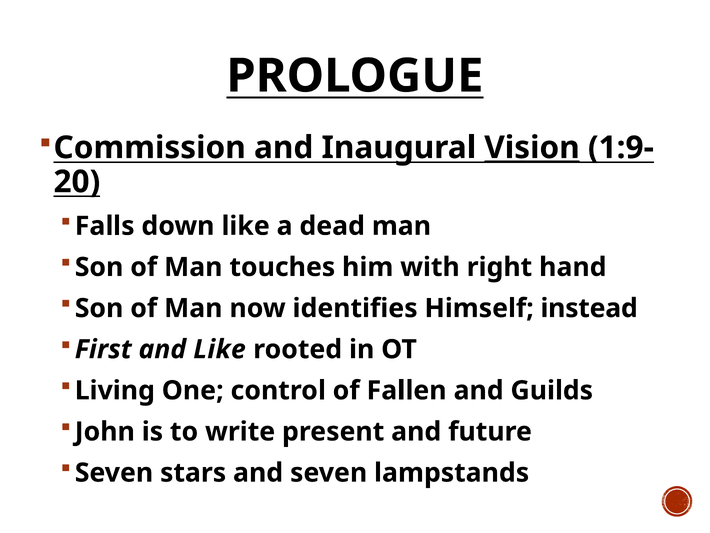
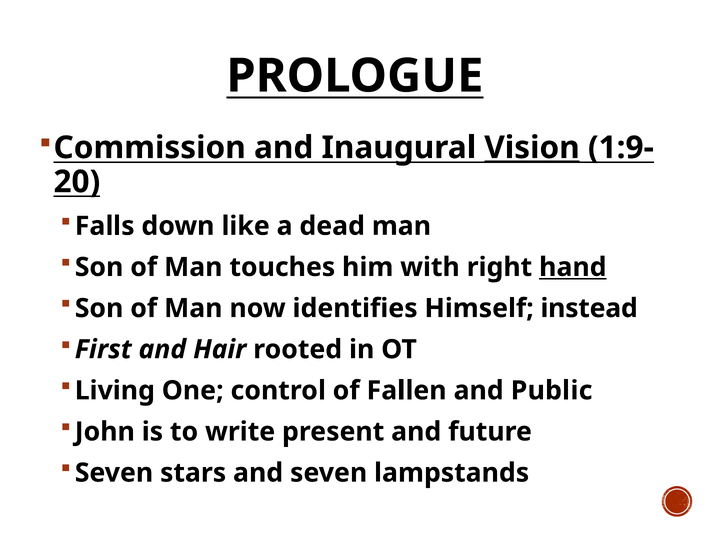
hand underline: none -> present (573, 267)
and Like: Like -> Hair (220, 349)
Guilds: Guilds -> Public (552, 390)
